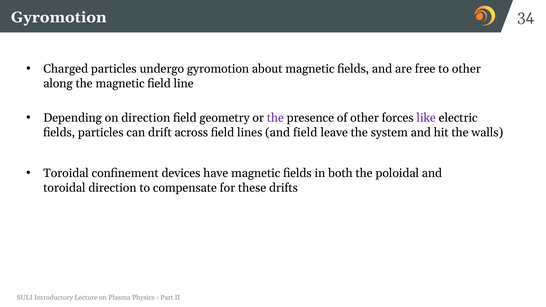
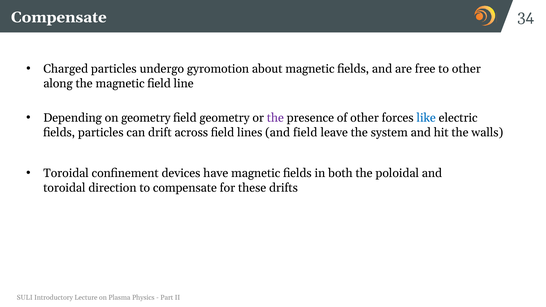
Gyromotion: Gyromotion -> Compensate (59, 17)
on direction: direction -> geometry (146, 118)
like colour: purple -> blue (426, 118)
